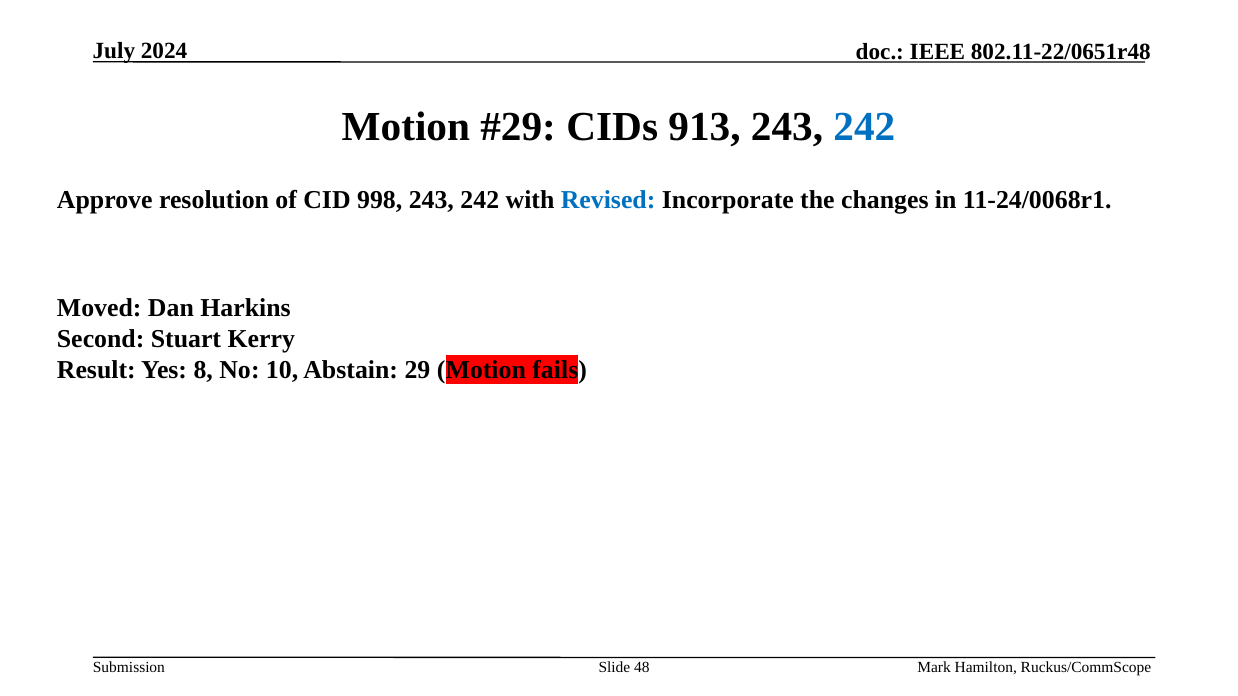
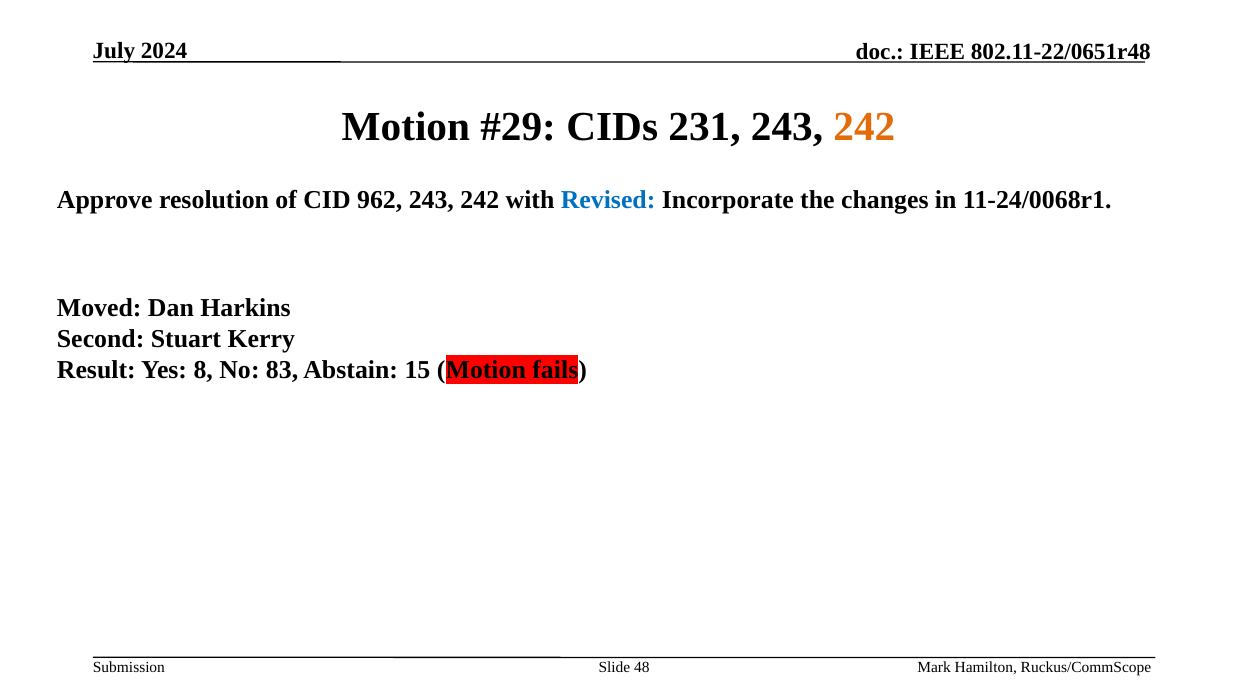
913: 913 -> 231 (705, 127)
242 colour: blue -> orange (864, 127)
998: 998 -> 962 (380, 200)
10: 10 -> 83 (282, 370)
29: 29 -> 15 (417, 370)
